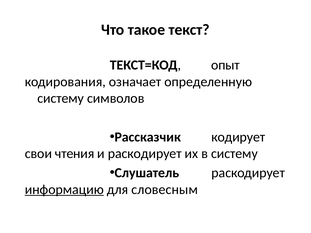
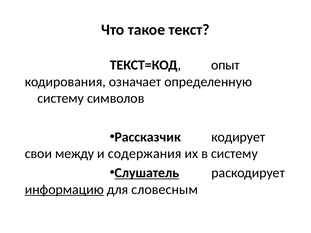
чтения: чтения -> между (75, 154)
и раскодирует: раскодирует -> содержания (145, 154)
Слушатель underline: none -> present (147, 173)
